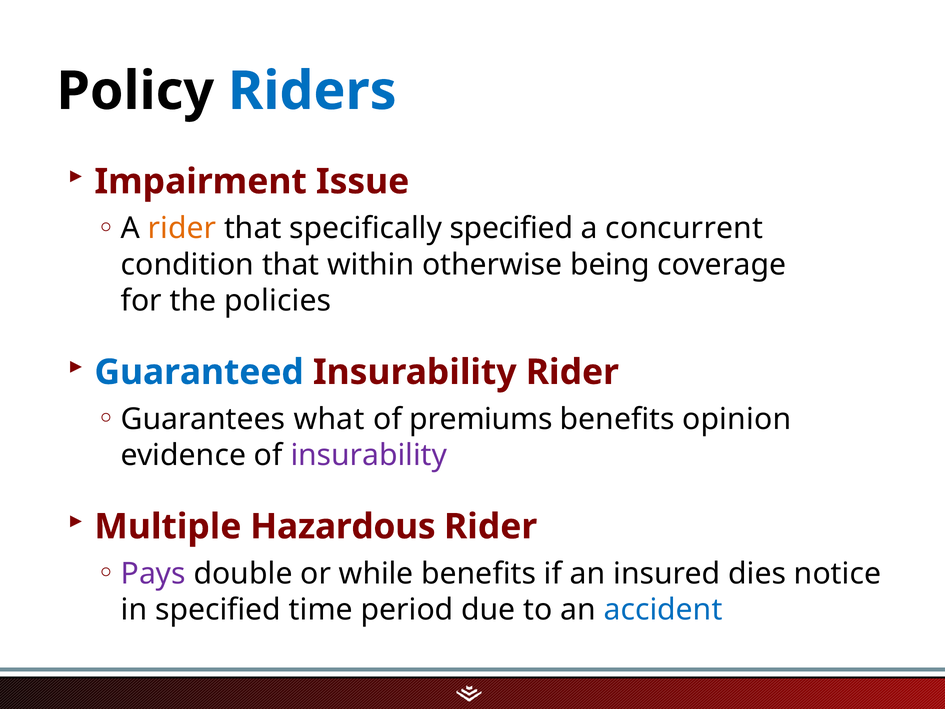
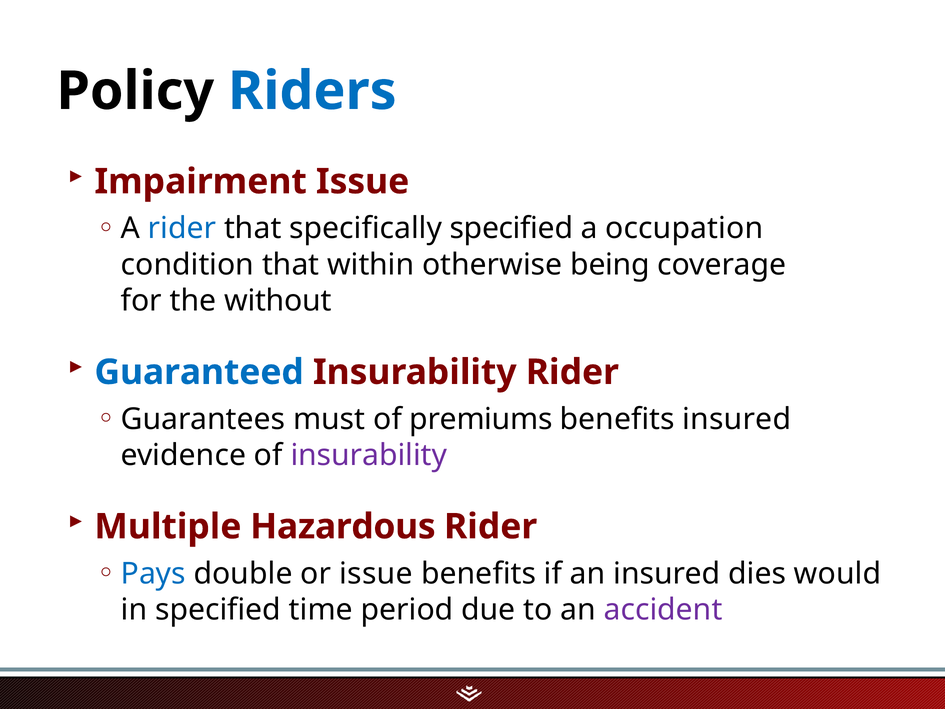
rider colour: orange -> blue (182, 228)
concurrent: concurrent -> occupation (684, 228)
policies: policies -> without (278, 301)
what: what -> must (329, 419)
benefits opinion: opinion -> insured (737, 419)
Pays colour: purple -> blue (153, 573)
or while: while -> issue (376, 573)
notice: notice -> would (838, 573)
accident colour: blue -> purple (663, 610)
